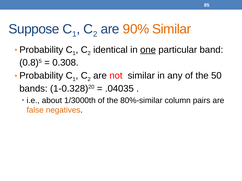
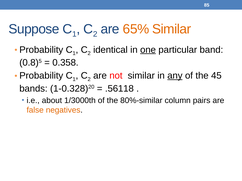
90%: 90% -> 65% (136, 29)
0.308: 0.308 -> 0.358 (65, 63)
any underline: none -> present (175, 76)
50: 50 -> 45 (216, 76)
.04035: .04035 -> .56118 (119, 89)
